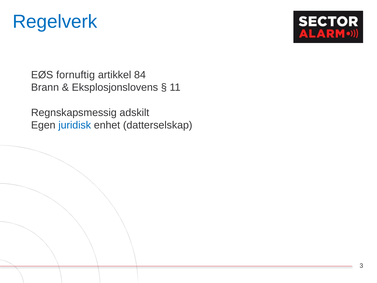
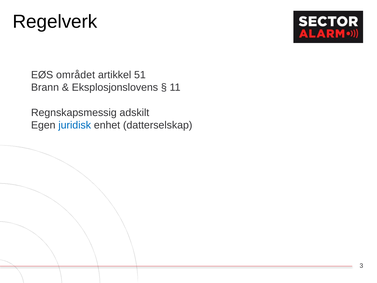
Regelverk colour: blue -> black (55, 22)
fornuftig: fornuftig -> området (76, 75)
84: 84 -> 51 (140, 75)
